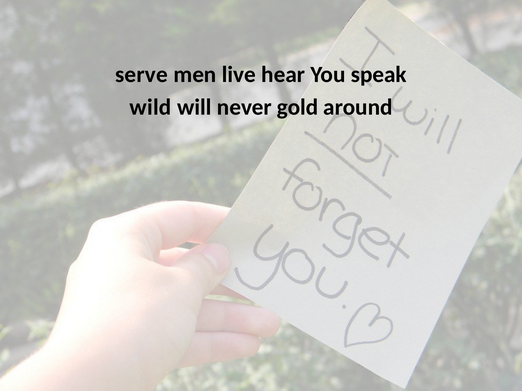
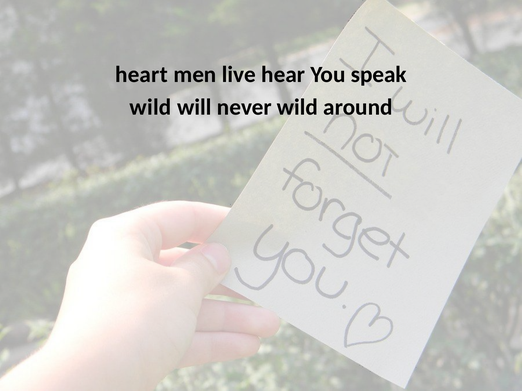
serve: serve -> heart (141, 75)
never gold: gold -> wild (298, 107)
